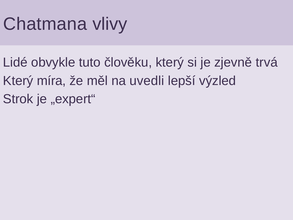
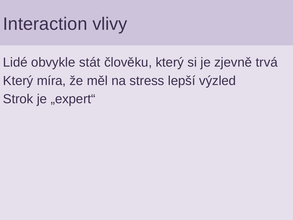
Chatmana: Chatmana -> Interaction (45, 24)
tuto: tuto -> stát (90, 62)
uvedli: uvedli -> stress (147, 81)
